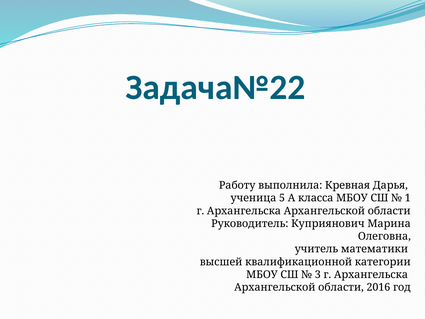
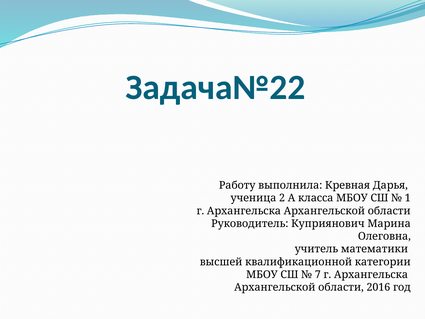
5: 5 -> 2 (282, 198)
3: 3 -> 7 (318, 274)
